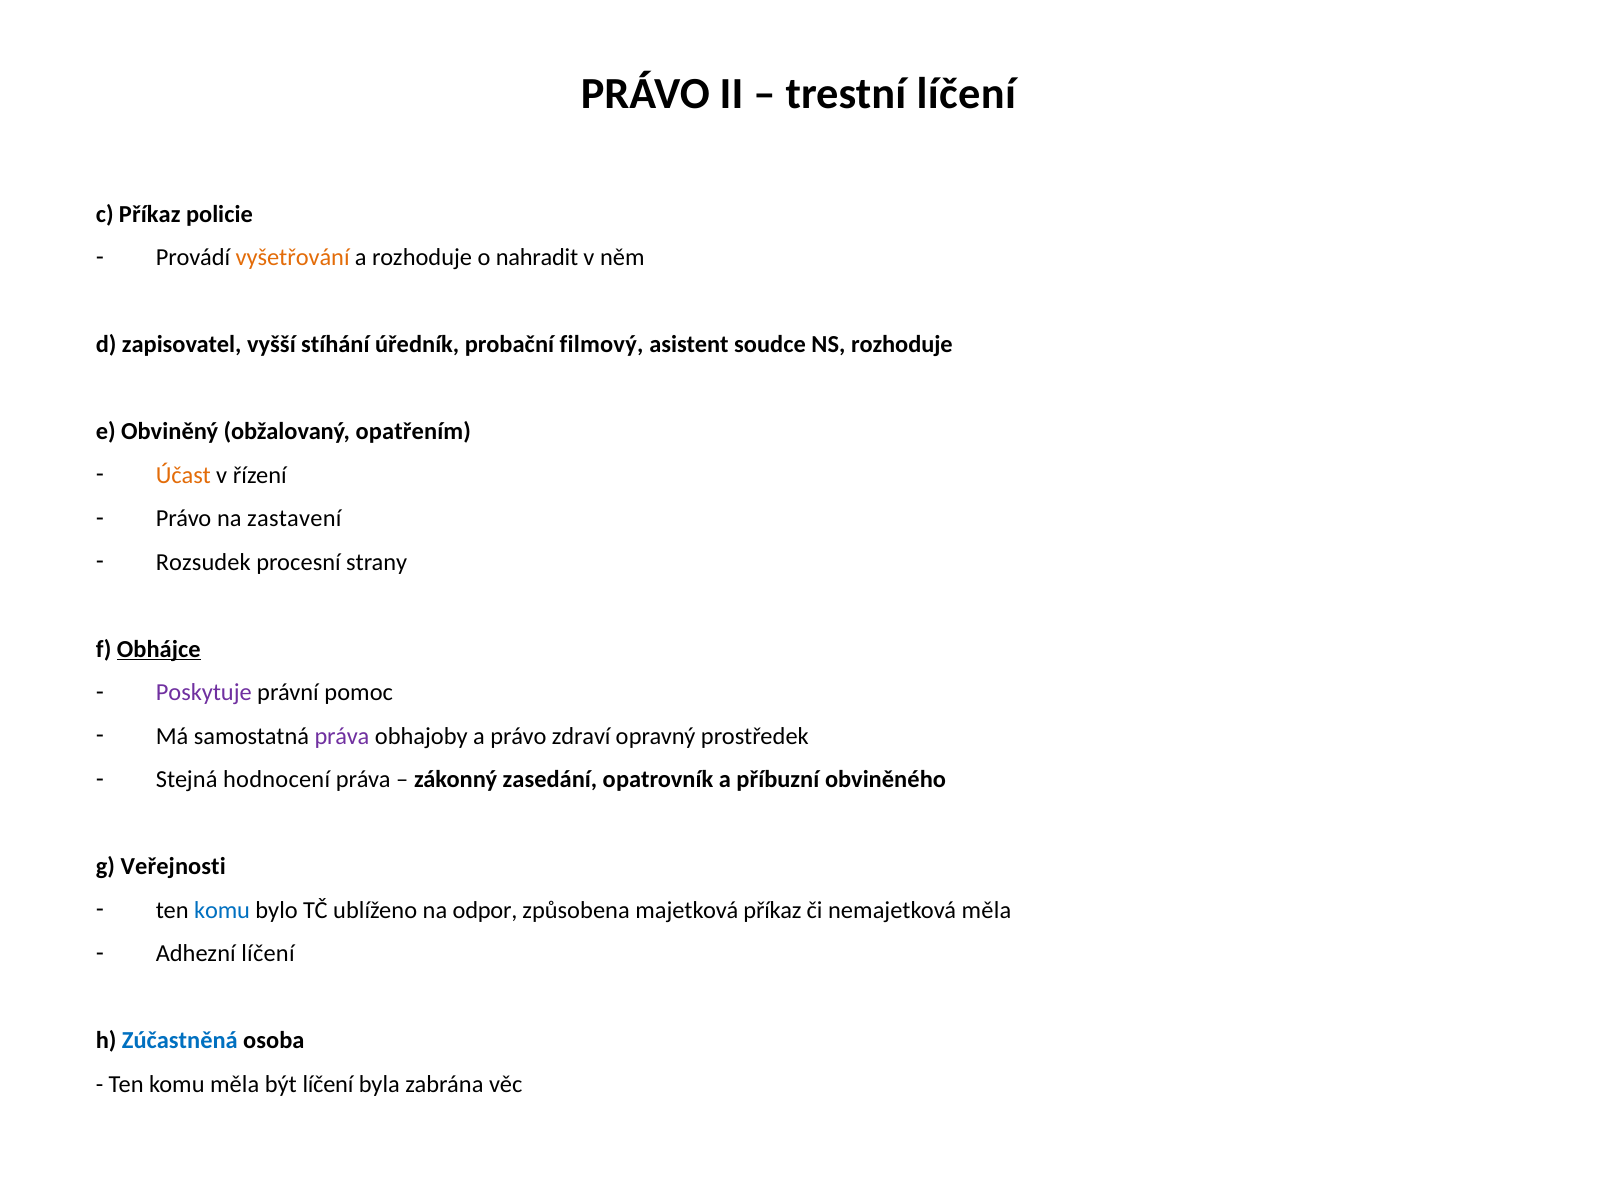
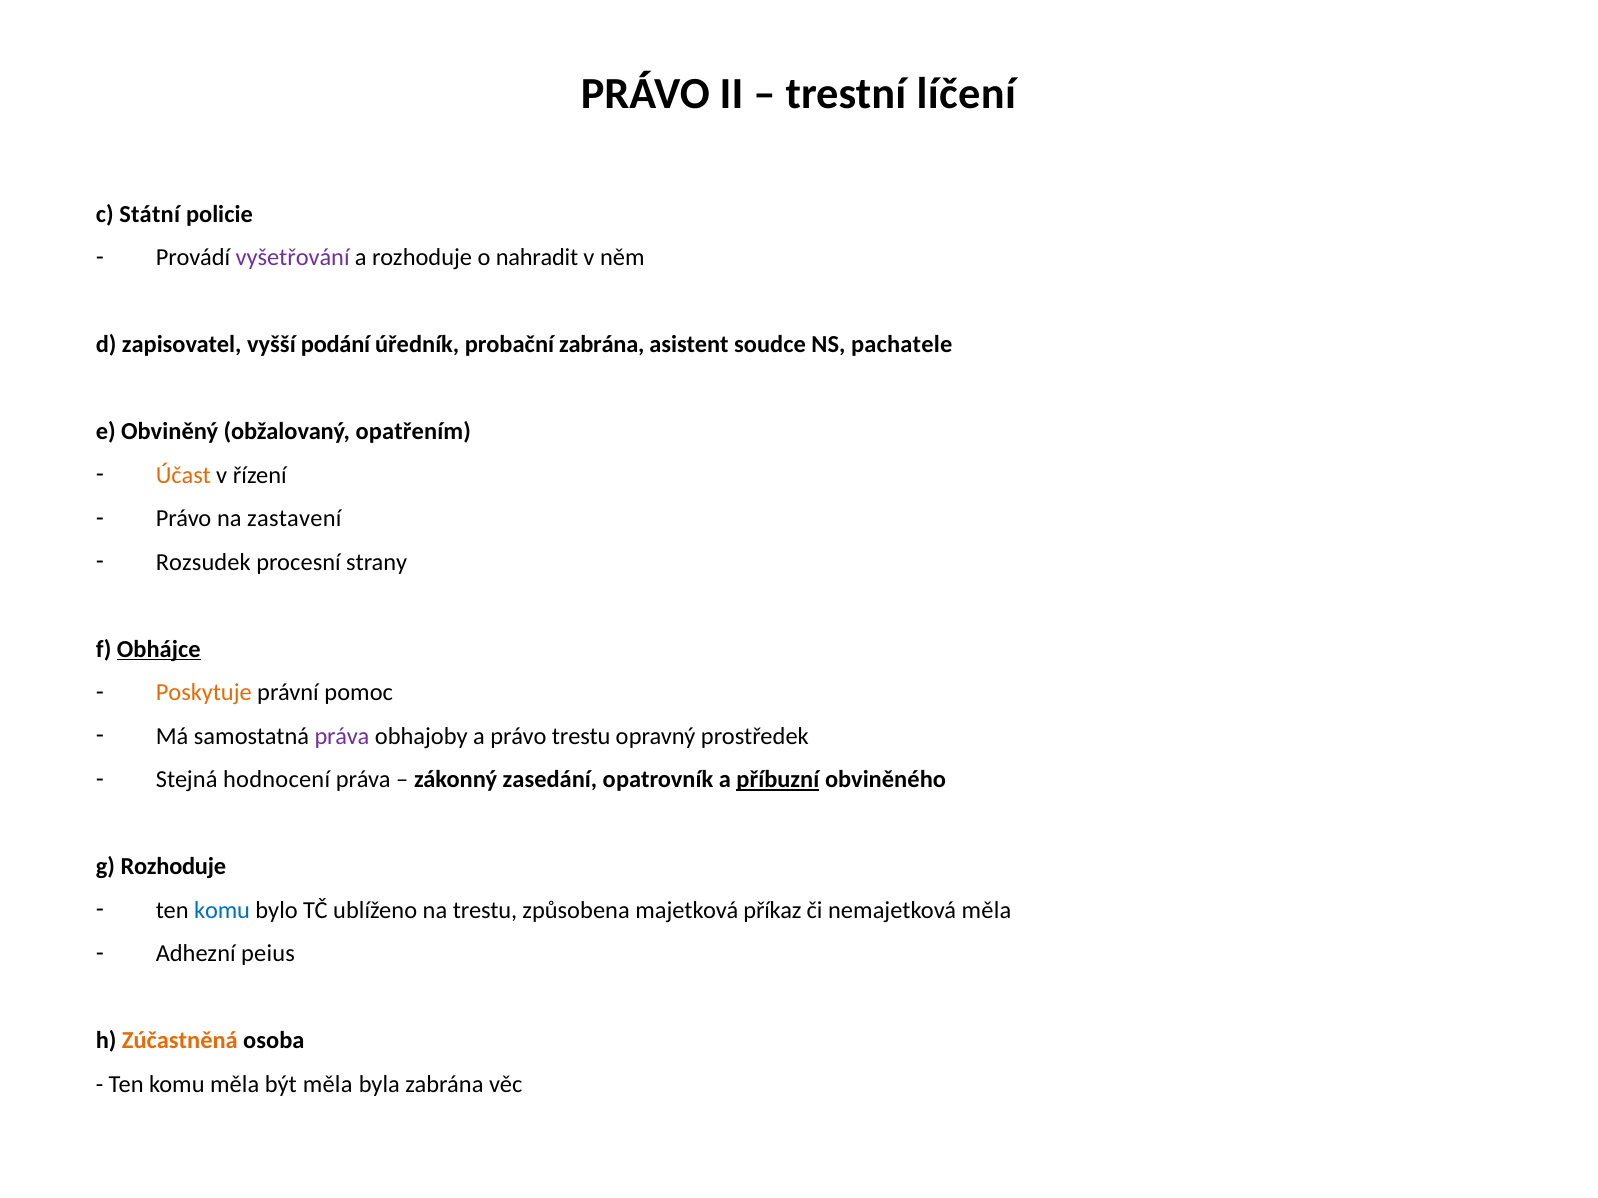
c Příkaz: Příkaz -> Státní (150, 214)
vyšetřování colour: orange -> purple (293, 258)
stíhání: stíhání -> podání (335, 345)
probační filmový: filmový -> zabrána (602, 345)
NS rozhoduje: rozhoduje -> pachatele (902, 345)
Poskytuje colour: purple -> orange (204, 693)
právo zdraví: zdraví -> trestu (581, 737)
příbuzní underline: none -> present (778, 780)
g Veřejnosti: Veřejnosti -> Rozhoduje (173, 867)
na odpor: odpor -> trestu (485, 911)
Adhezní líčení: líčení -> peius (268, 954)
Zúčastněná colour: blue -> orange (180, 1041)
být líčení: líčení -> měla (328, 1085)
